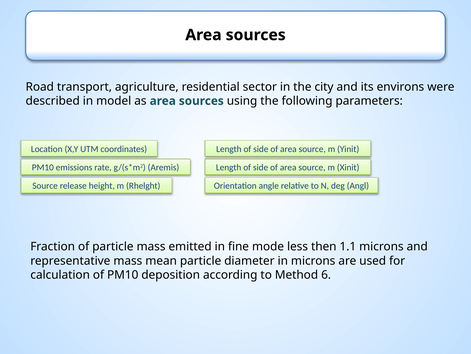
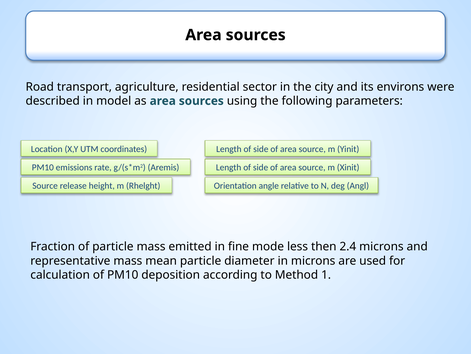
1.1: 1.1 -> 2.4 (348, 246)
6: 6 -> 1 (326, 274)
